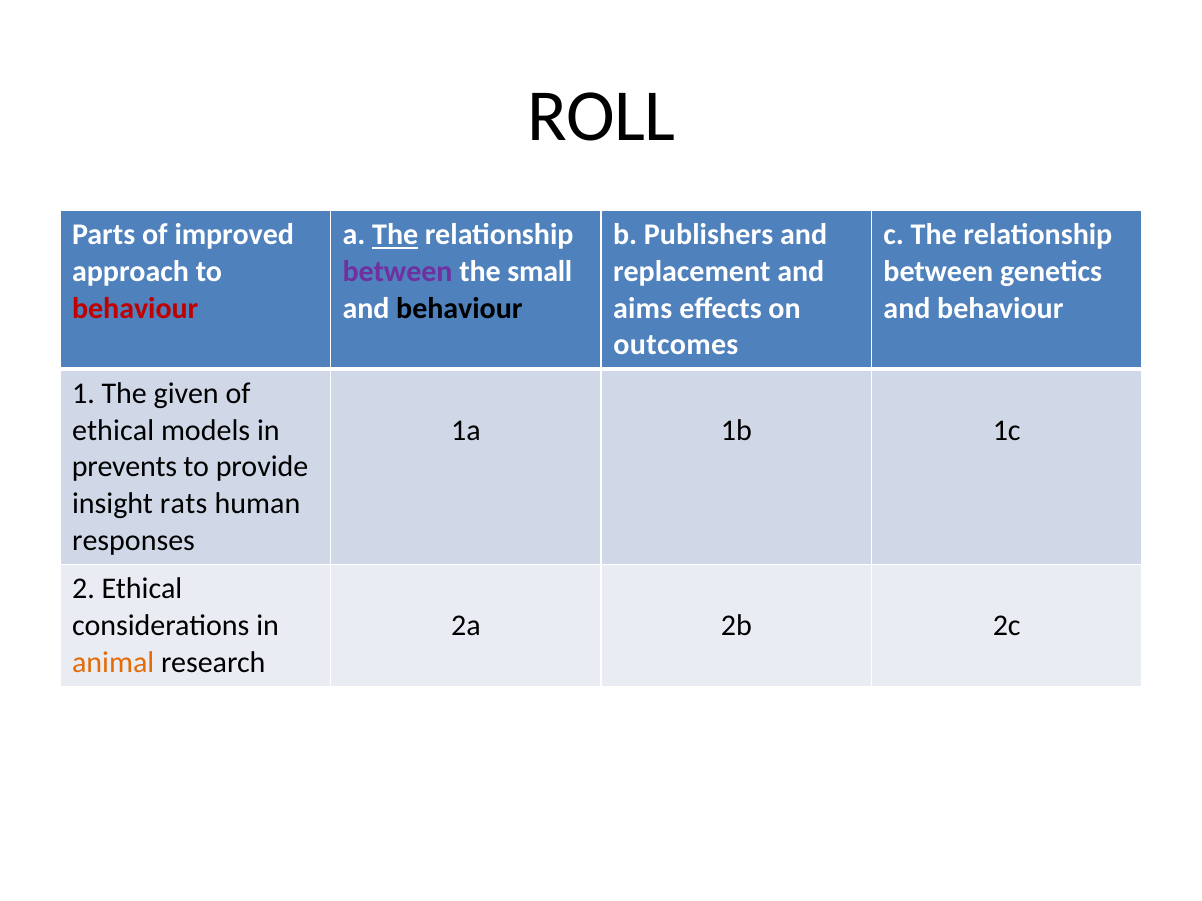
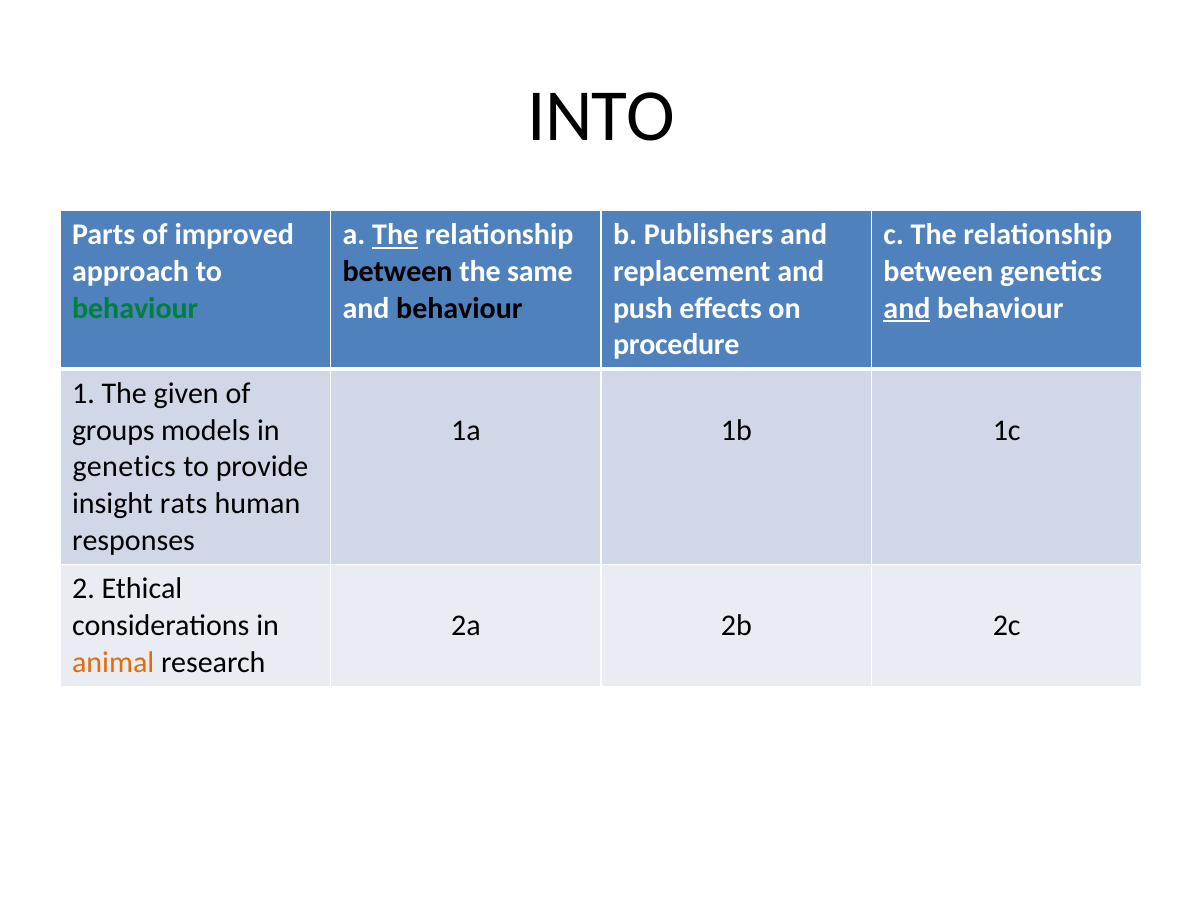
ROLL: ROLL -> INTO (601, 116)
between colour: purple -> black (398, 272)
small: small -> same (540, 272)
behaviour colour: red -> green (135, 308)
aims: aims -> push (643, 308)
and underline: none -> present (907, 308)
outcomes: outcomes -> procedure (676, 345)
ethical: ethical -> groups (113, 431)
prevents: prevents -> genetics (124, 467)
